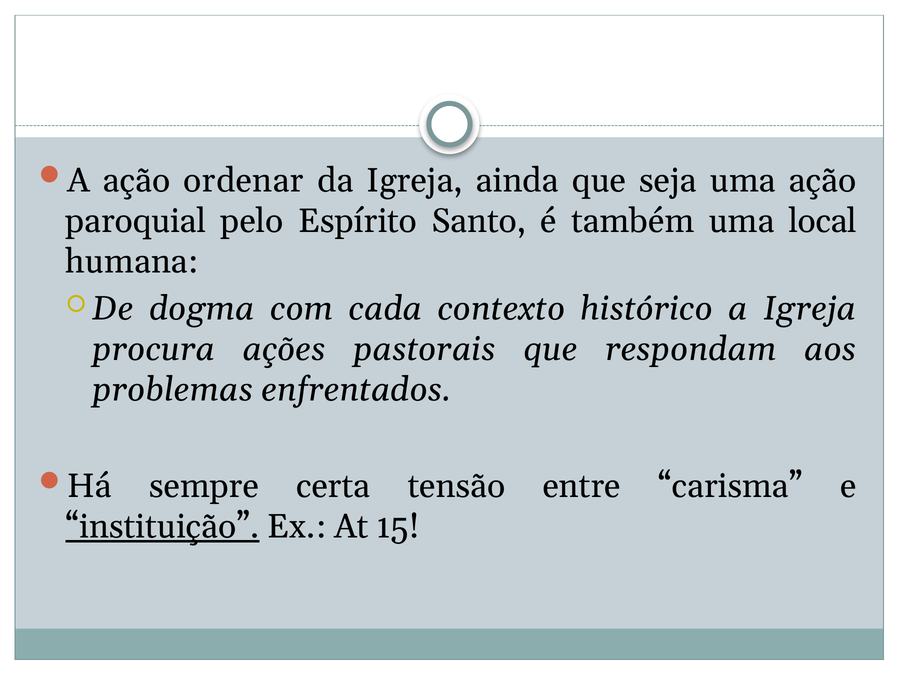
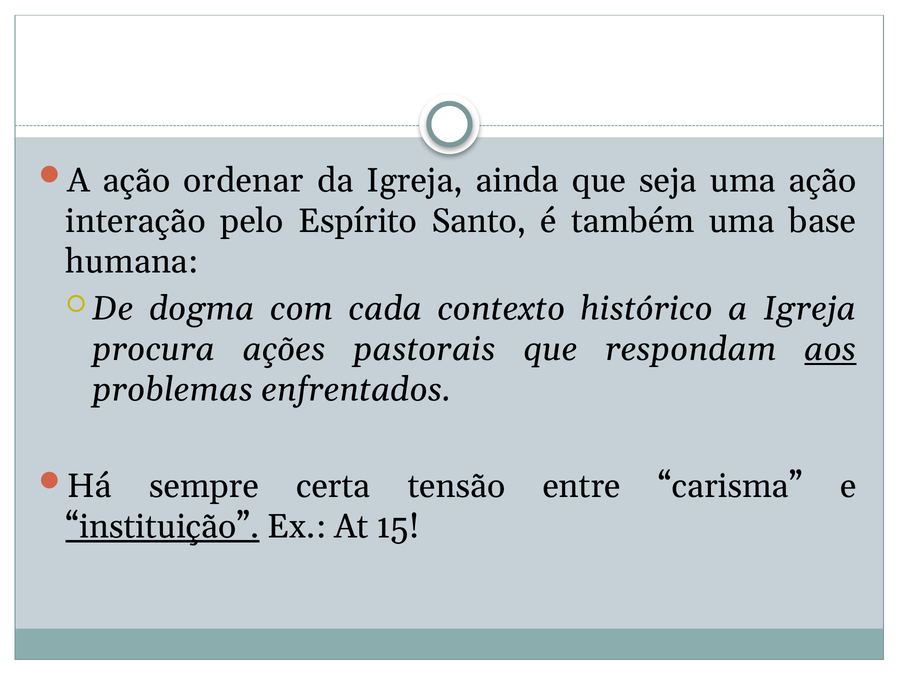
paroquial: paroquial -> interação (136, 221)
local: local -> base (823, 221)
aos underline: none -> present (830, 349)
